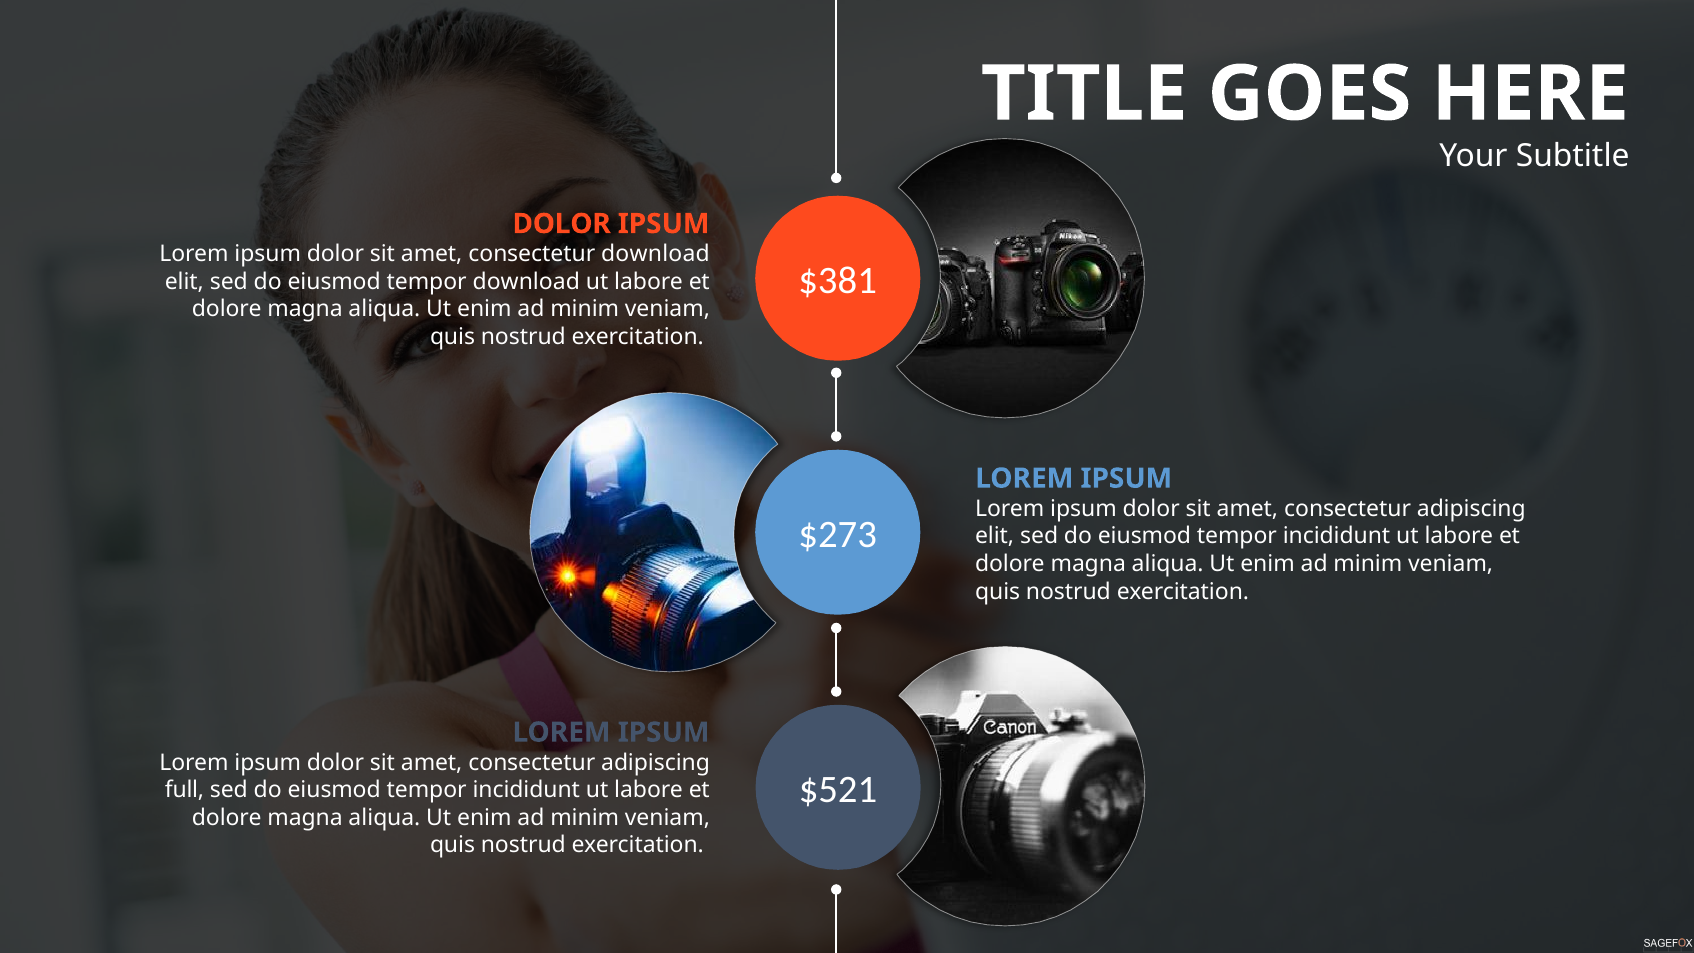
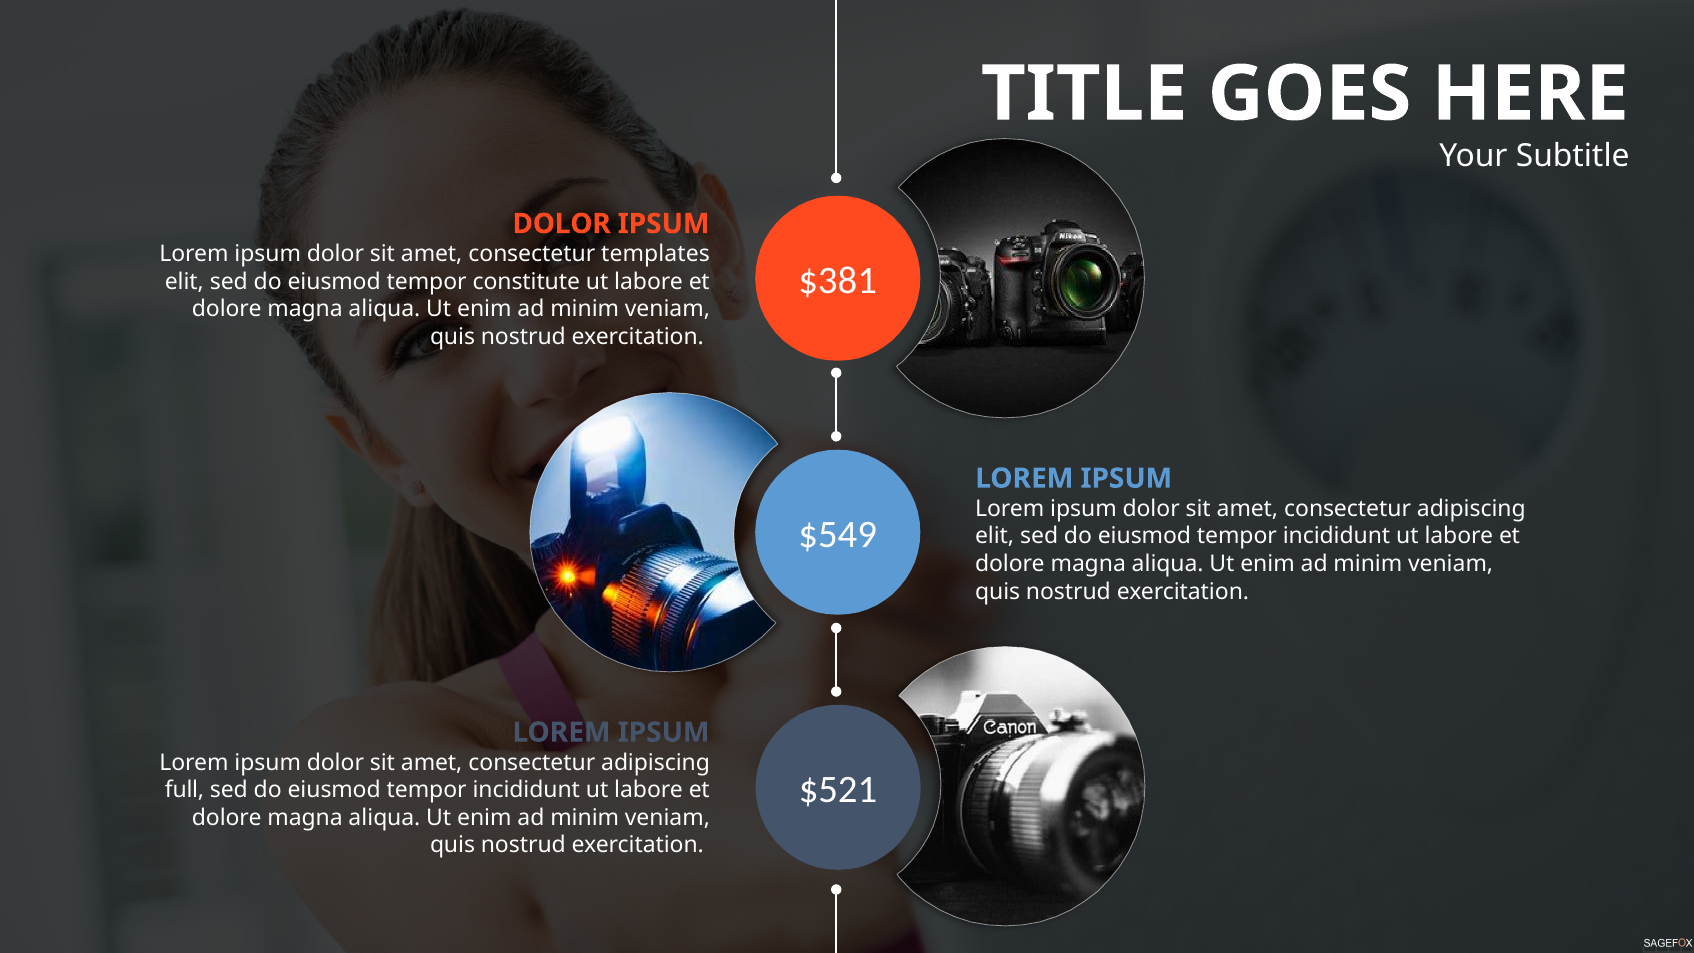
consectetur download: download -> templates (656, 254)
tempor download: download -> constitute (526, 282)
$273: $273 -> $549 (838, 535)
